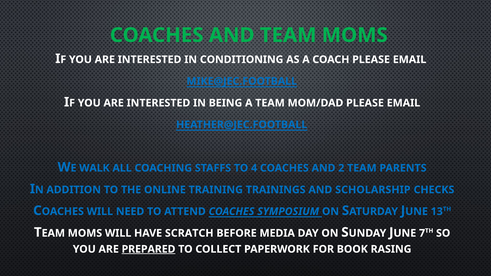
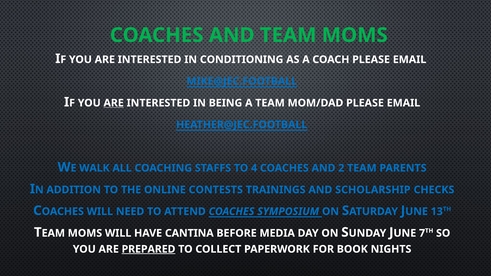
ARE underline: none -> present (114, 103)
TRAINING: TRAINING -> CONTESTS (216, 190)
SCRATCH: SCRATCH -> CANTINA (189, 233)
RASING: RASING -> NIGHTS (391, 249)
